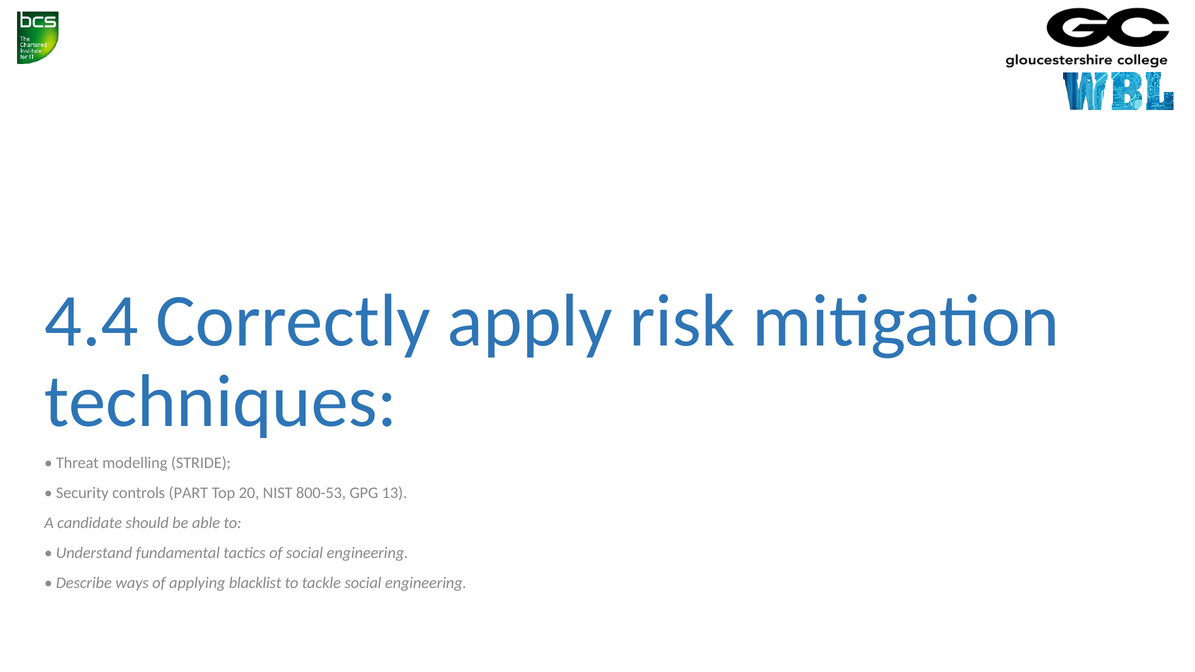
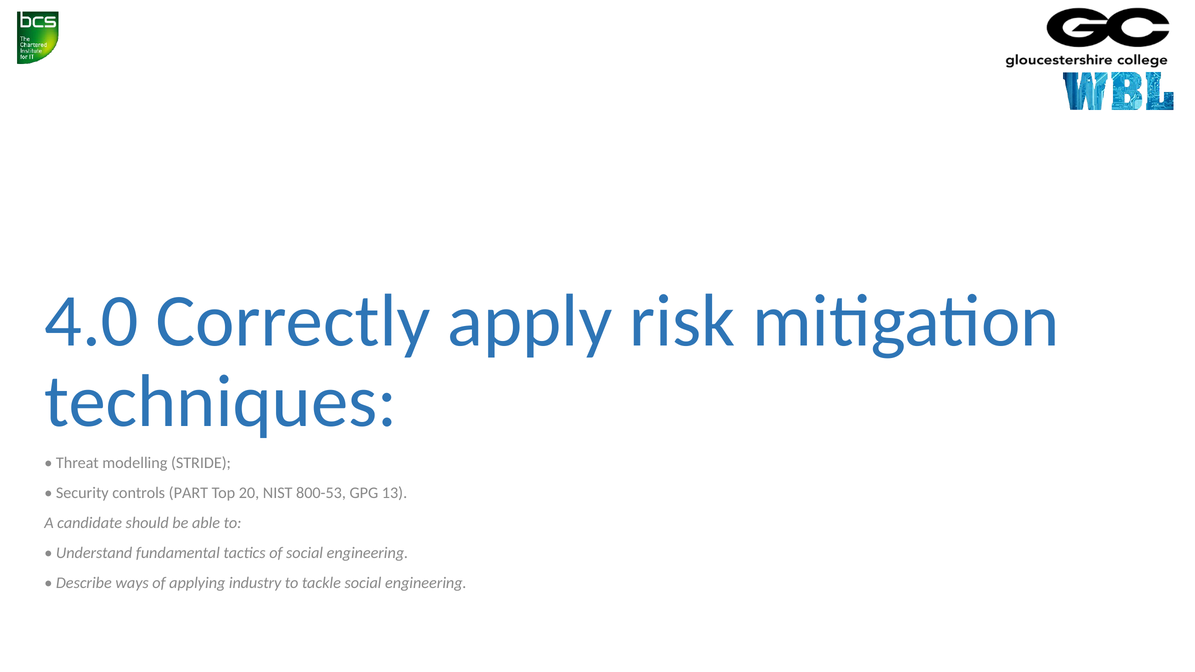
4.4: 4.4 -> 4.0 (92, 321)
blacklist: blacklist -> industry (255, 583)
